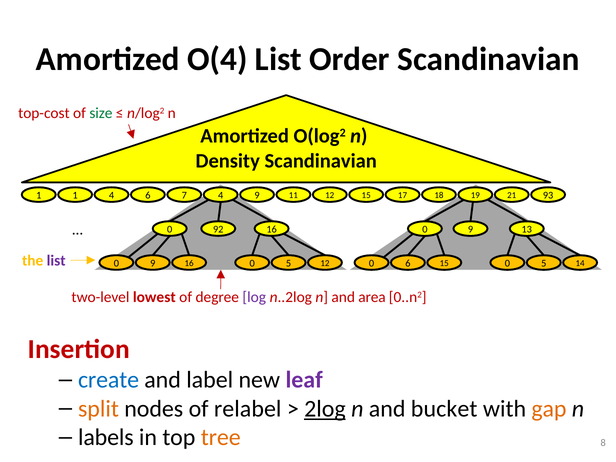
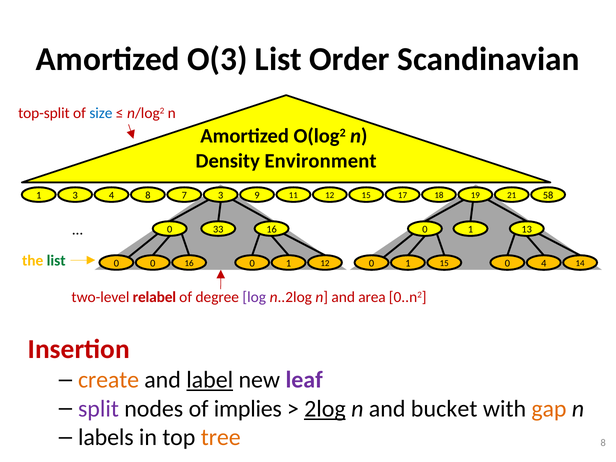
O(4: O(4 -> O(3 (217, 59)
top-cost: top-cost -> top-split (44, 113)
size colour: green -> blue (101, 113)
Density Scandinavian: Scandinavian -> Environment (321, 161)
1 1: 1 -> 3 (75, 195)
4 6: 6 -> 8 (148, 195)
7 4: 4 -> 3 (221, 195)
93: 93 -> 58 (548, 195)
92: 92 -> 33 (218, 229)
9: 9 -> 1 (470, 229)
list colour: purple -> green (56, 261)
9: 9 -> 0 (153, 263)
5: 5 -> 1 (289, 263)
6: 6 -> 1 (408, 263)
5: 5 -> 4 (544, 263)
lowest: lowest -> relabel (154, 297)
create colour: blue -> orange (109, 380)
label underline: none -> present (210, 380)
split colour: orange -> purple (98, 409)
relabel: relabel -> implies (248, 409)
